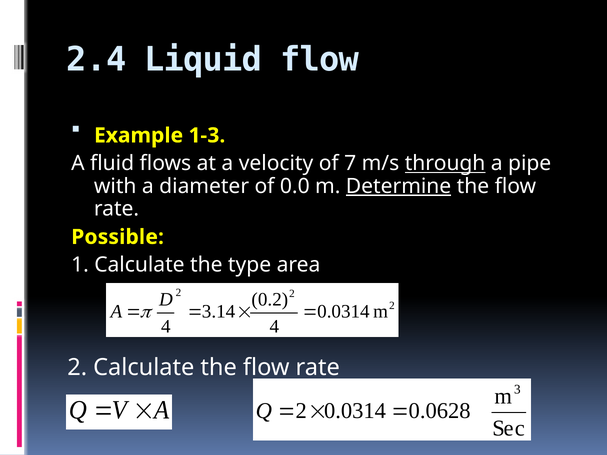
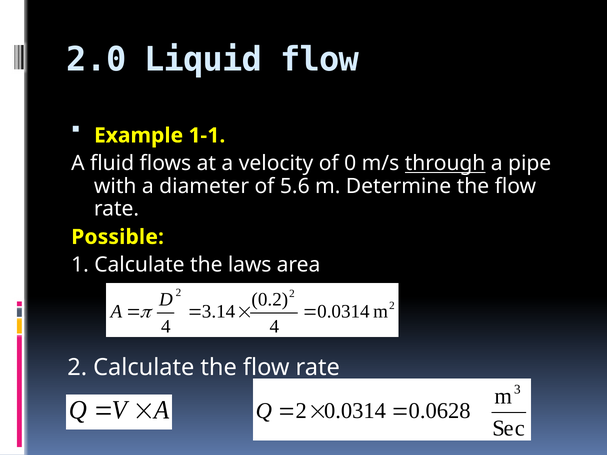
2.4: 2.4 -> 2.0 (96, 60)
1-3: 1-3 -> 1-1 (207, 135)
of 7: 7 -> 0 (350, 164)
0.0: 0.0 -> 5.6 (295, 186)
Determine underline: present -> none (399, 186)
type: type -> laws (250, 265)
